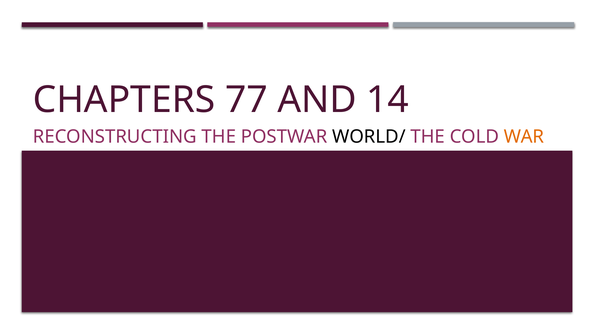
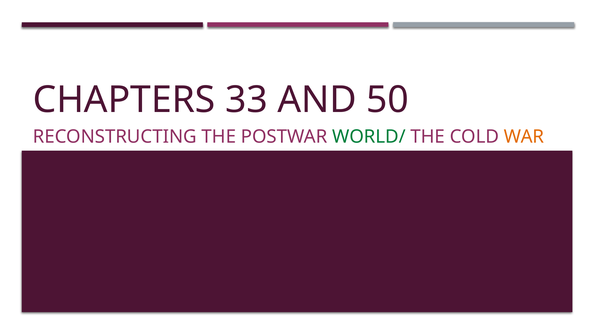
77: 77 -> 33 (246, 100)
14: 14 -> 50 (388, 100)
WORLD/ colour: black -> green (369, 137)
